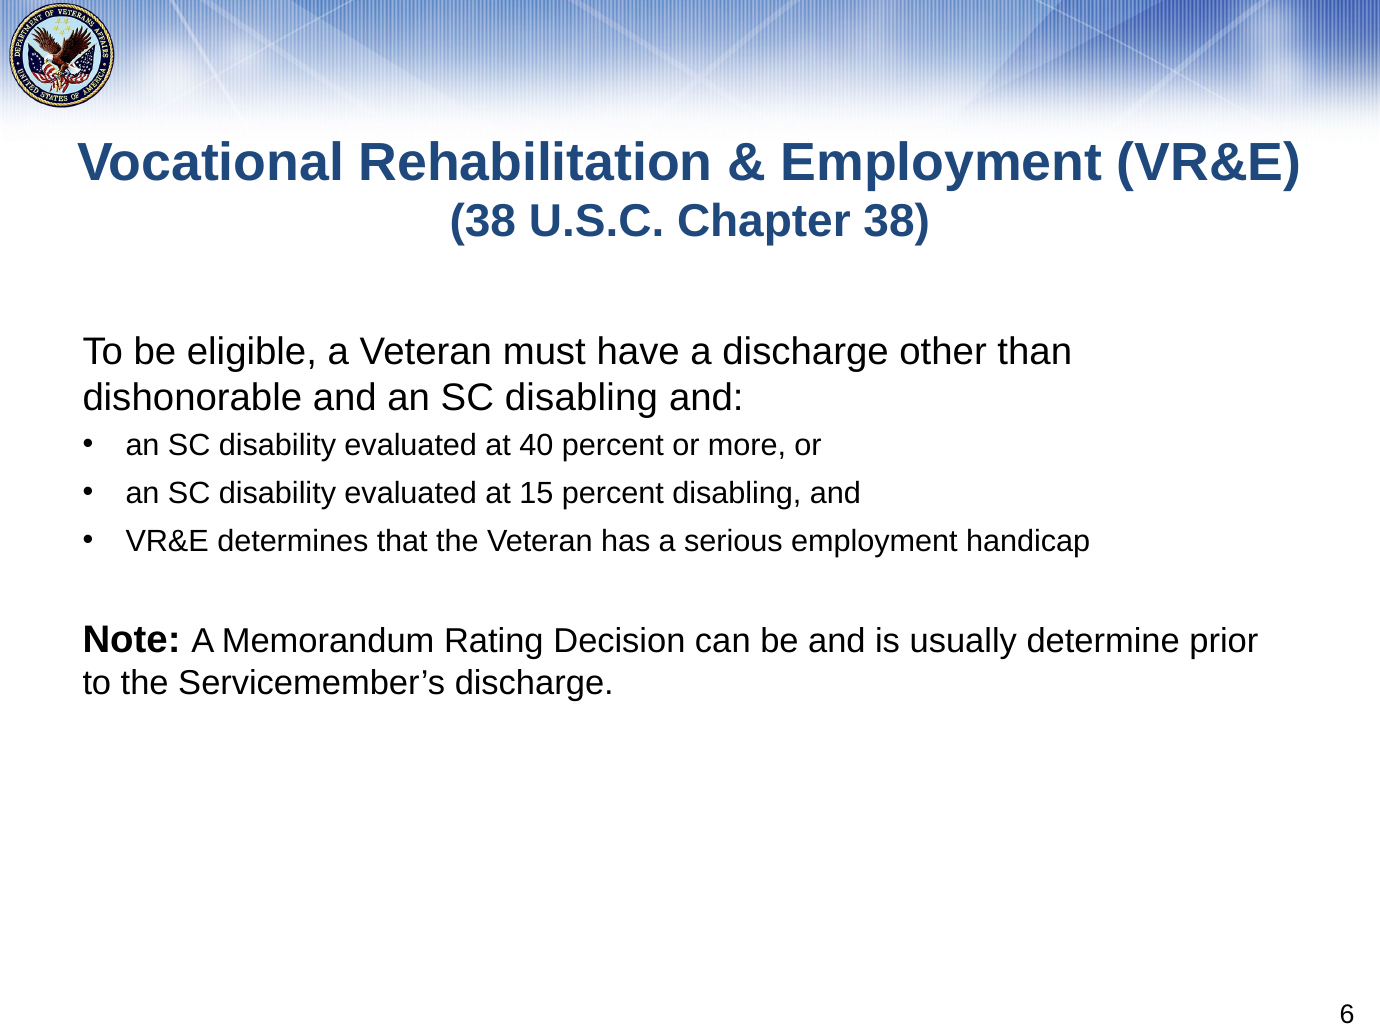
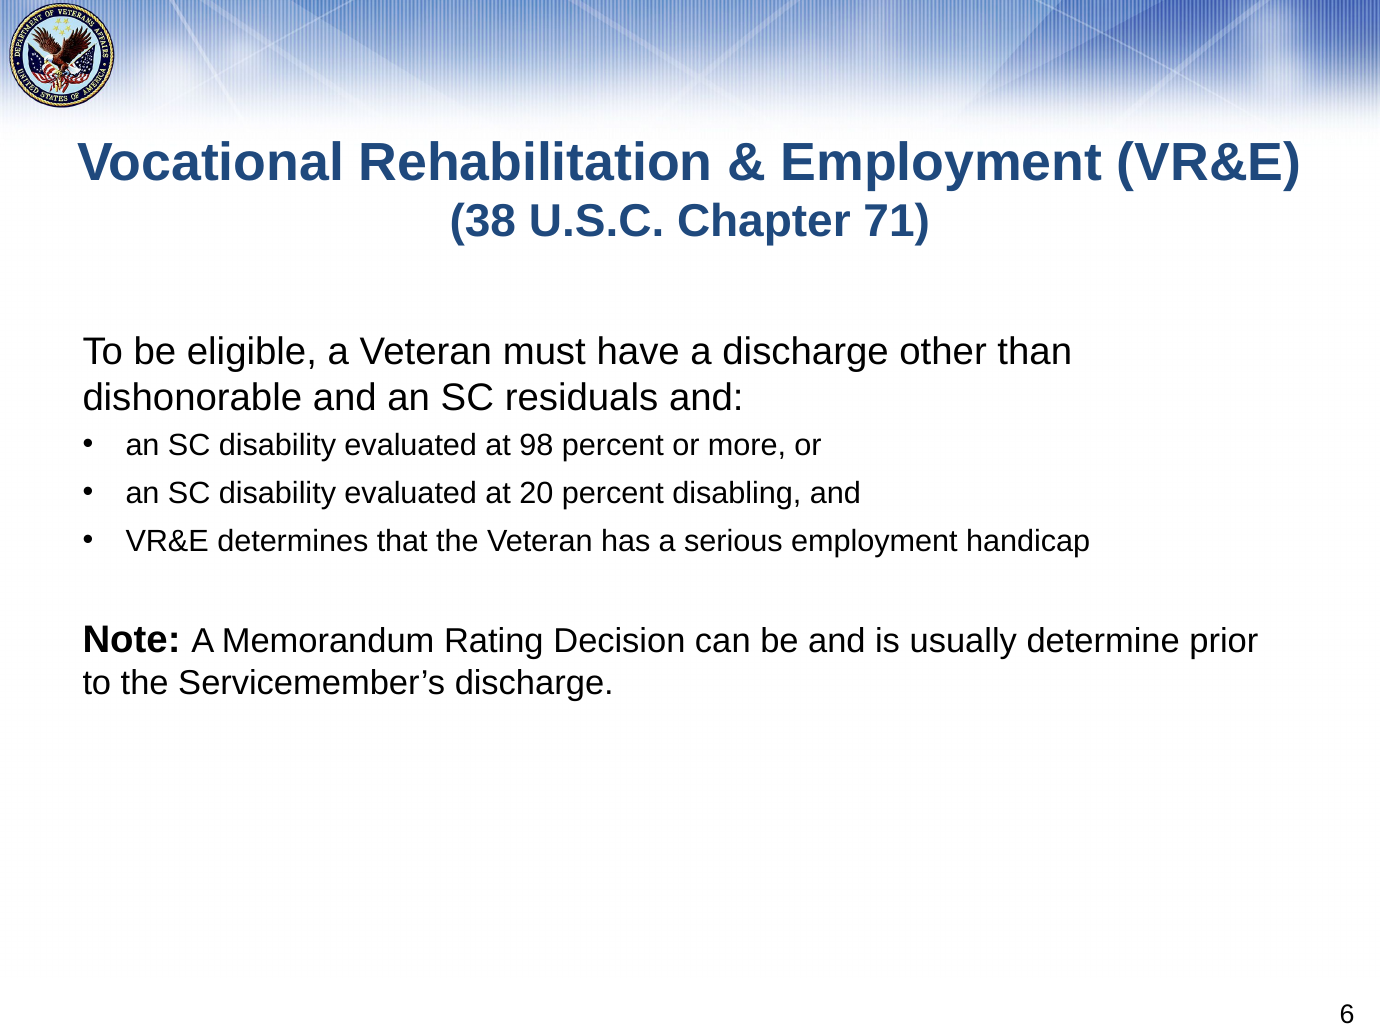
Chapter 38: 38 -> 71 (897, 222)
SC disabling: disabling -> residuals (582, 398)
40: 40 -> 98 (536, 445)
15: 15 -> 20 (536, 493)
